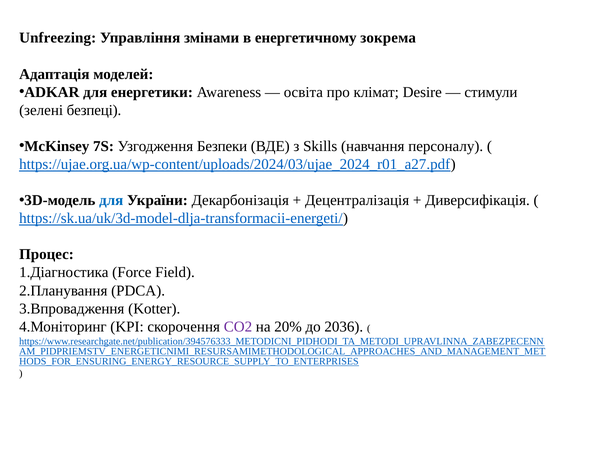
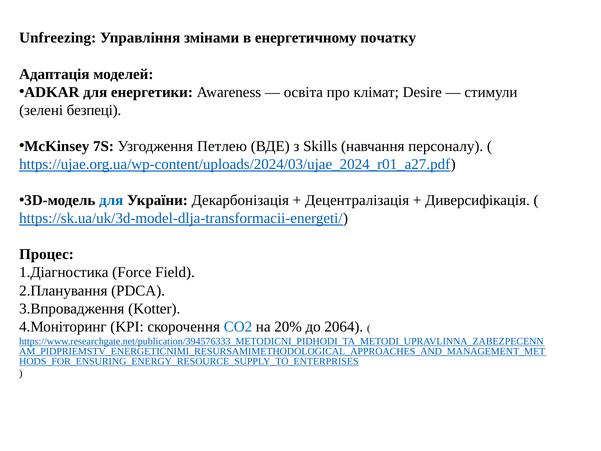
зокрема: зокрема -> початку (388, 38)
Безпеки: Безпеки -> Петлею (222, 146)
CO2 colour: purple -> blue (238, 326)
2036: 2036 -> 2064 (344, 326)
